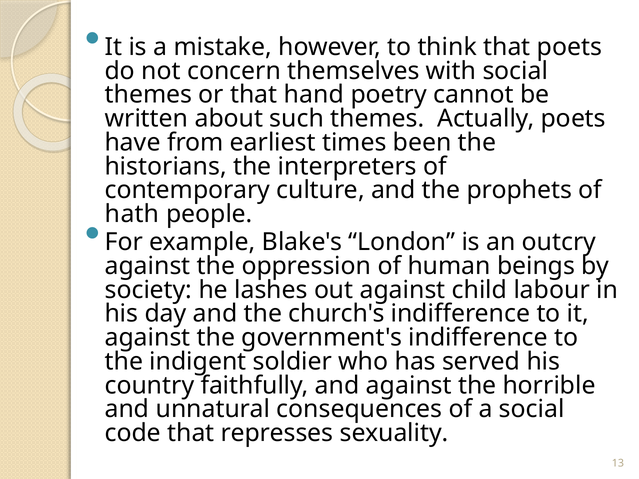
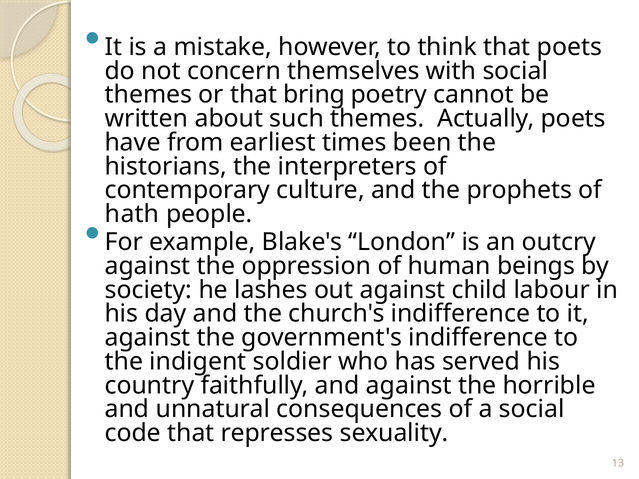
hand: hand -> bring (314, 95)
